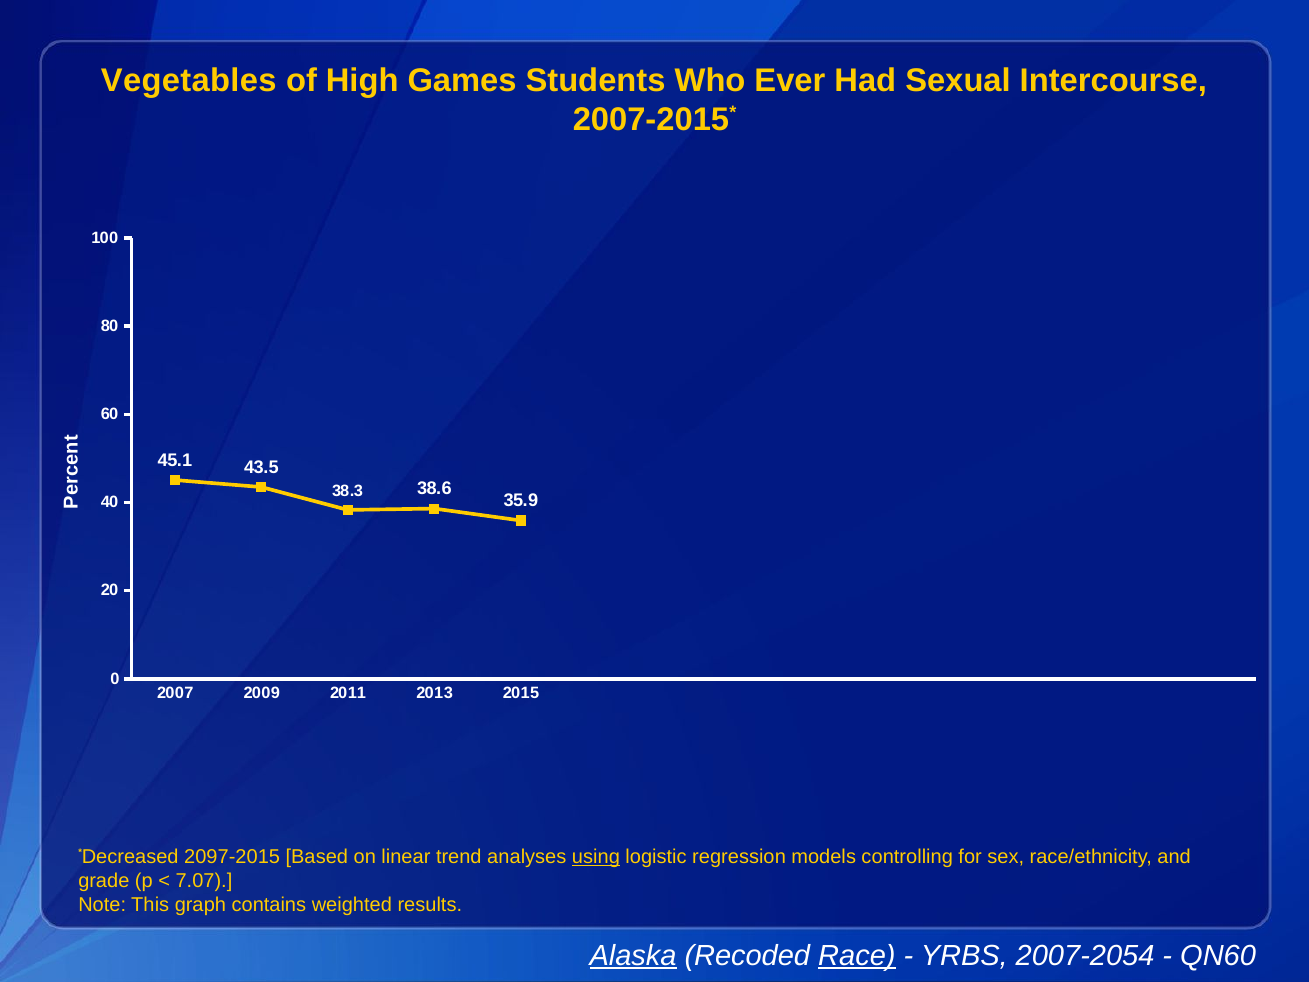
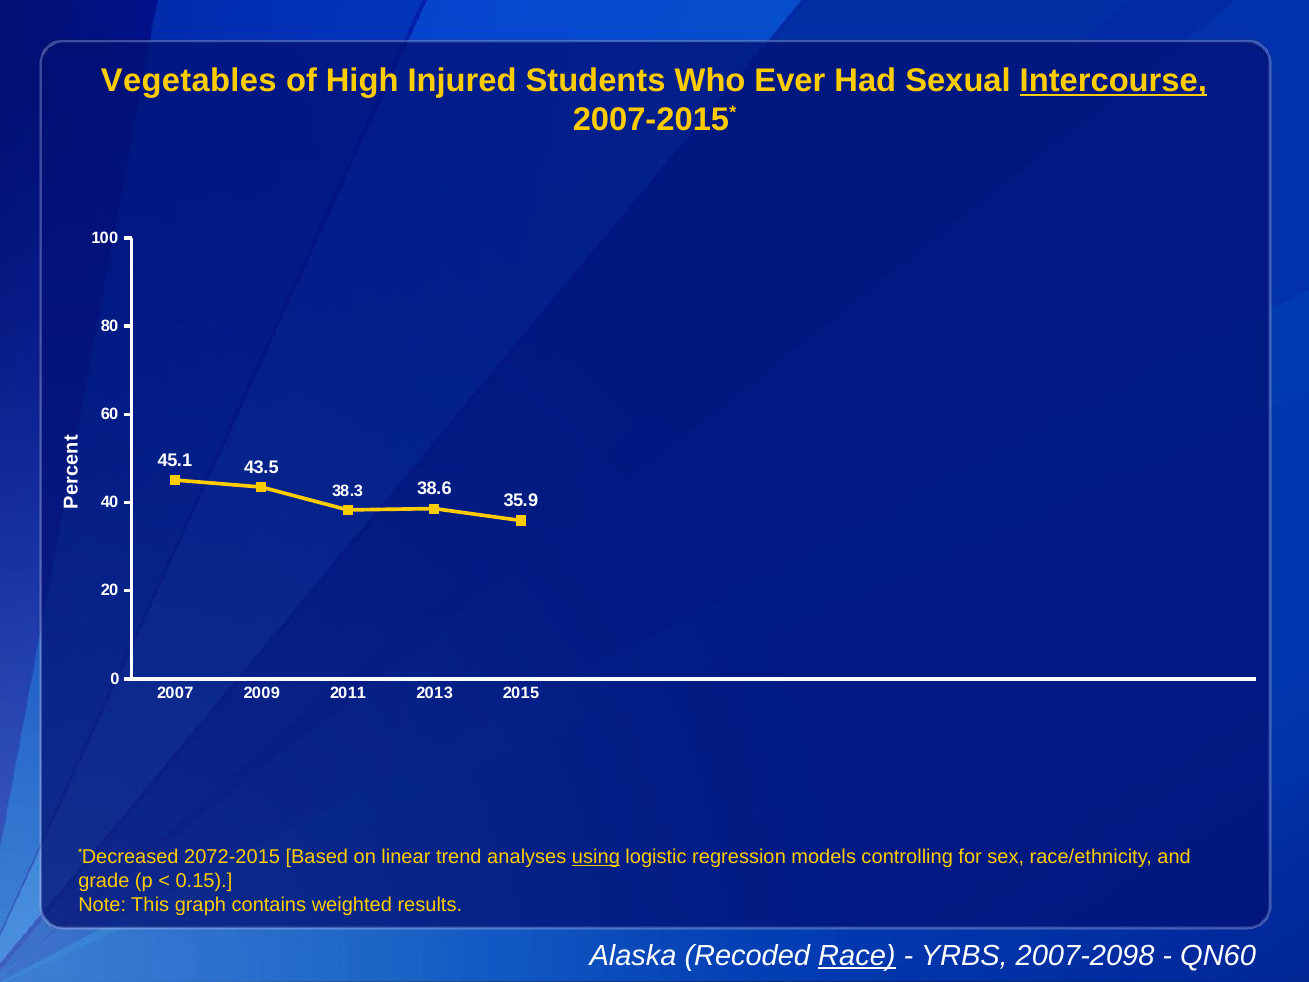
Games: Games -> Injured (462, 81)
Intercourse underline: none -> present (1113, 81)
2097-2015: 2097-2015 -> 2072-2015 (232, 856)
7.07: 7.07 -> 0.15 (204, 880)
Alaska underline: present -> none (633, 956)
2007-2054: 2007-2054 -> 2007-2098 (1085, 956)
